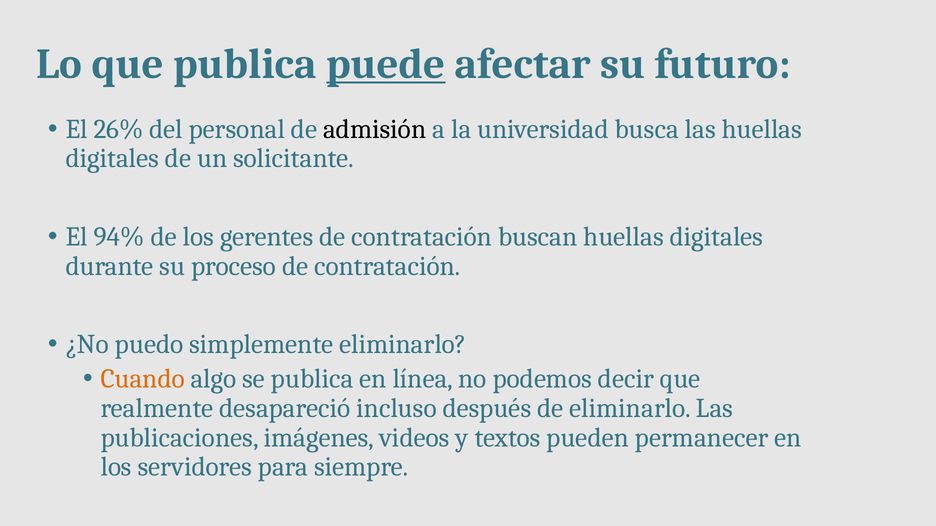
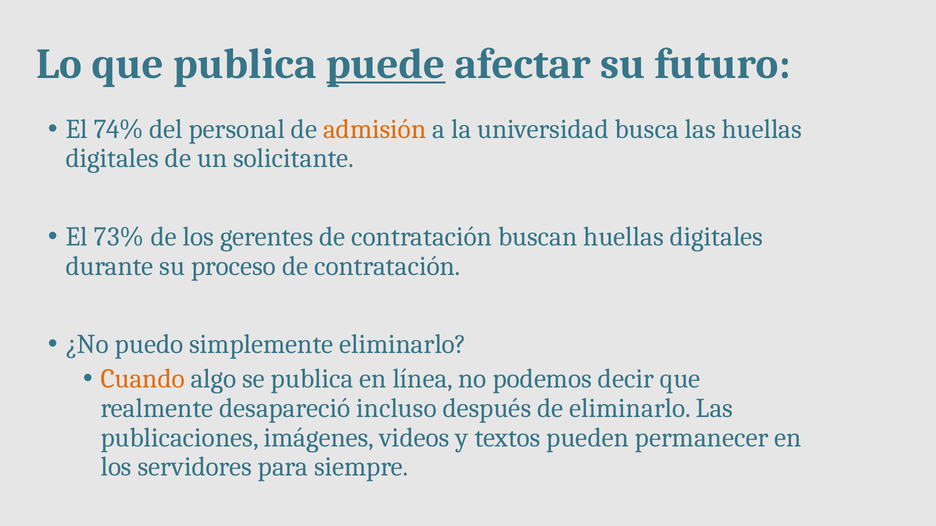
26%: 26% -> 74% (119, 129)
admisión colour: black -> orange (375, 129)
94%: 94% -> 73% (119, 237)
